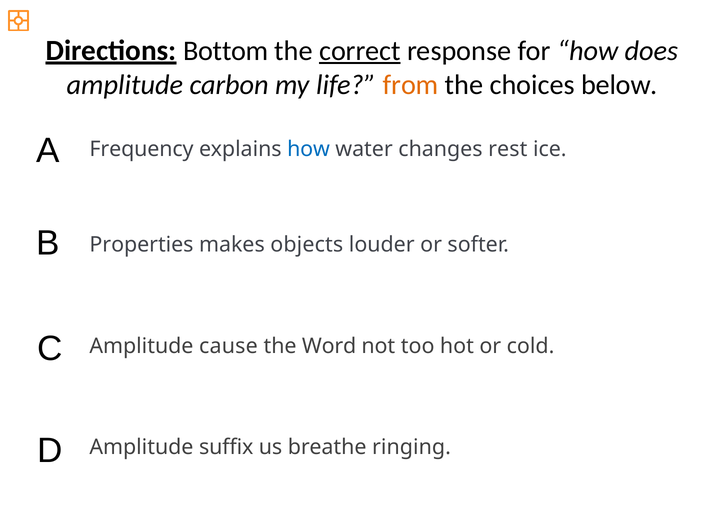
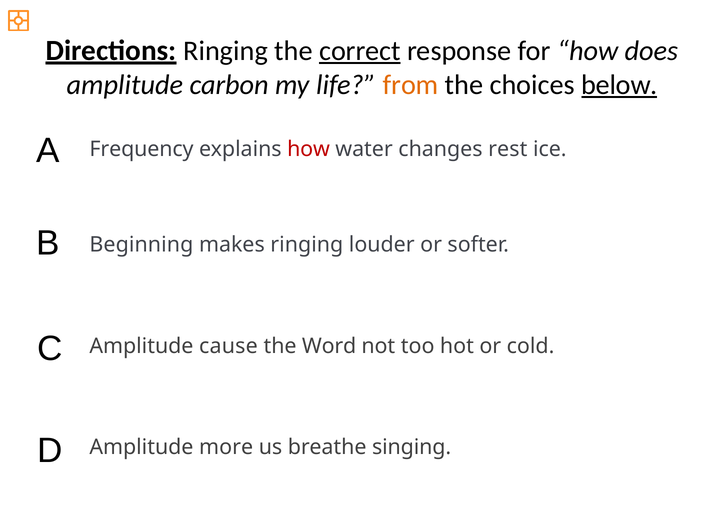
Directions Bottom: Bottom -> Ringing (226, 51)
below underline: none -> present (619, 85)
how colour: blue -> red (309, 149)
Properties: Properties -> Beginning (141, 244)
makes objects: objects -> ringing (307, 244)
suffix: suffix -> more (226, 447)
ringing: ringing -> singing (412, 447)
